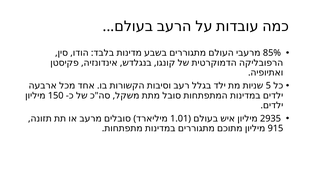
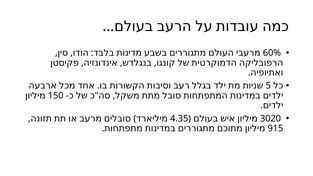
85%: 85% -> 60% (272, 53)
1.01: 1.01 -> 4.35 (179, 119)
2935: 2935 -> 3020 (270, 119)
